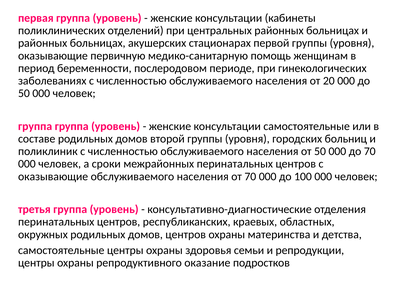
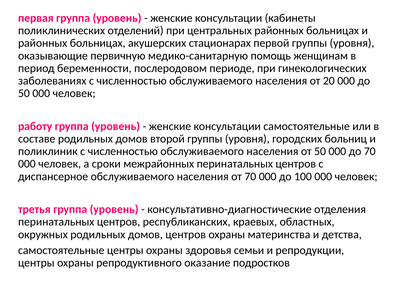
группа: группа -> работу (35, 126)
оказывающие: оказывающие -> диспансерное (53, 176)
